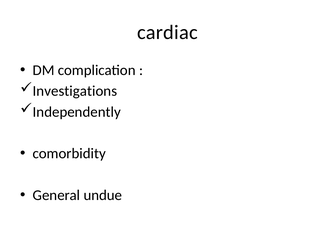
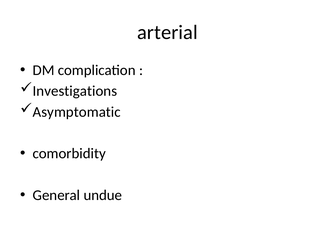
cardiac: cardiac -> arterial (167, 32)
Independently: Independently -> Asymptomatic (77, 112)
